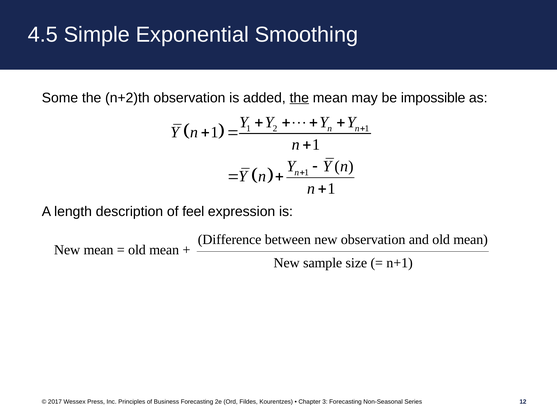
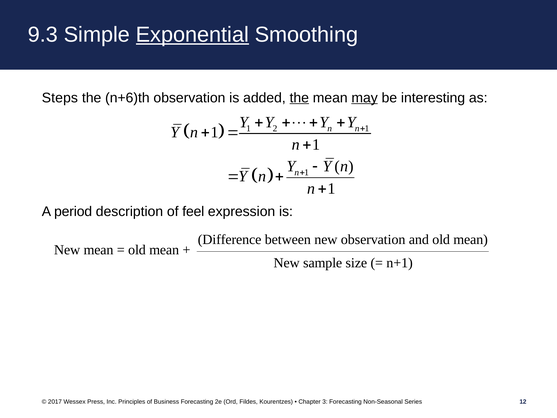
4.5: 4.5 -> 9.3 (43, 35)
Exponential underline: none -> present (192, 35)
Some: Some -> Steps (60, 98)
n+2)th: n+2)th -> n+6)th (127, 98)
may underline: none -> present (365, 98)
impossible: impossible -> interesting (433, 98)
length: length -> period (73, 212)
